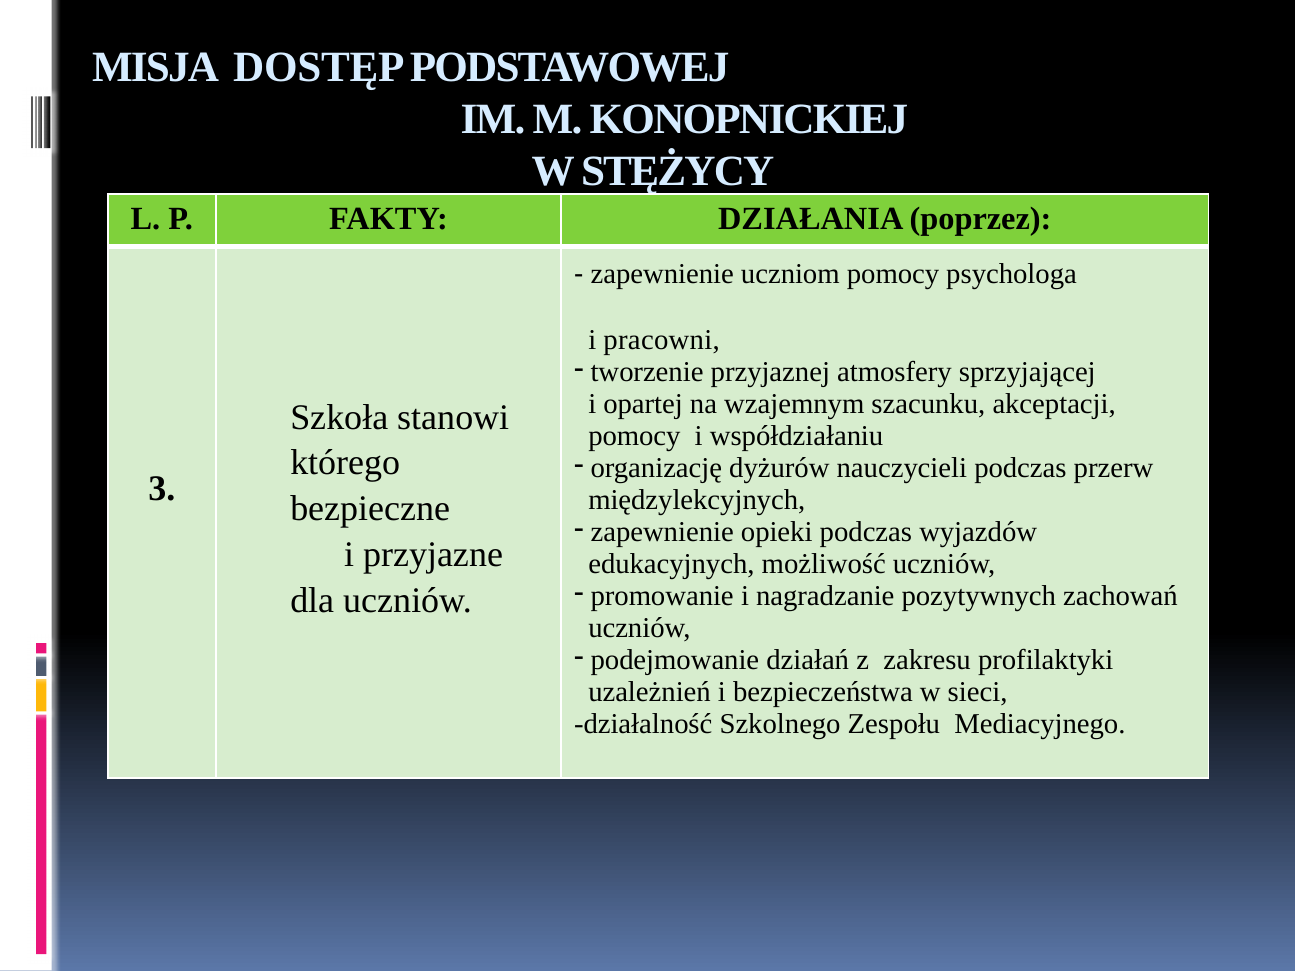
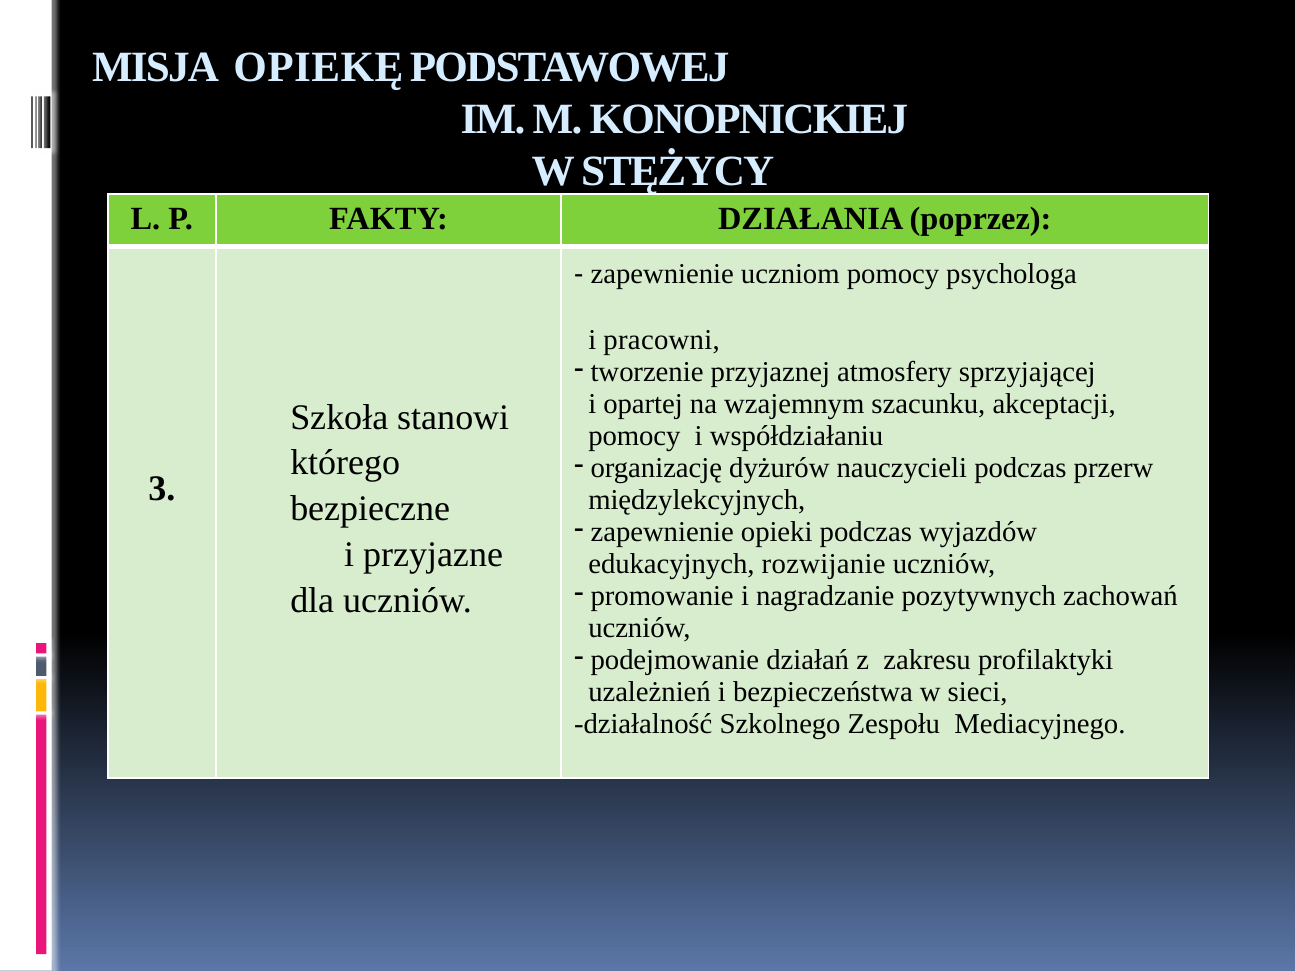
DOSTĘP: DOSTĘP -> OPIEKĘ (318, 68)
możliwość: możliwość -> rozwijanie (824, 564)
